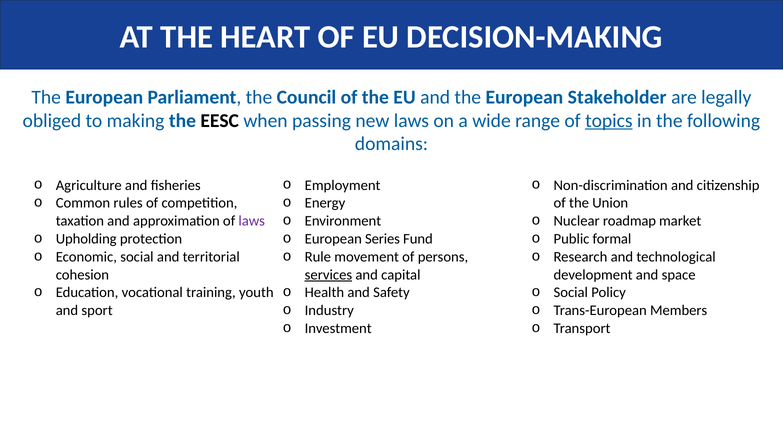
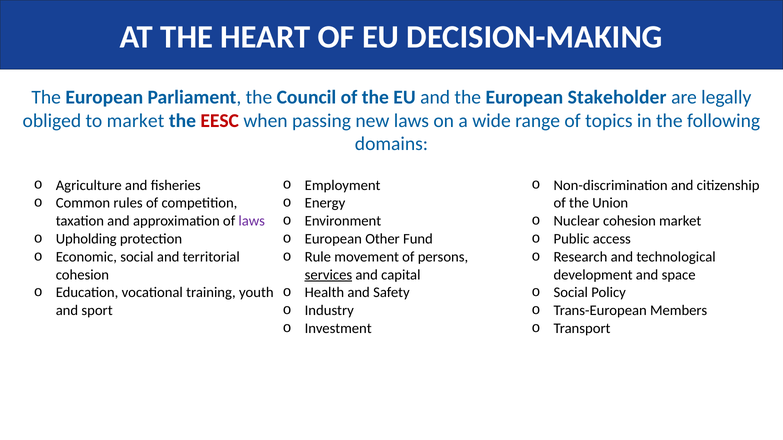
to making: making -> market (136, 121)
EESC colour: black -> red (220, 121)
topics underline: present -> none (609, 121)
Nuclear roadmap: roadmap -> cohesion (629, 221)
Series: Series -> Other (382, 239)
formal: formal -> access (612, 239)
